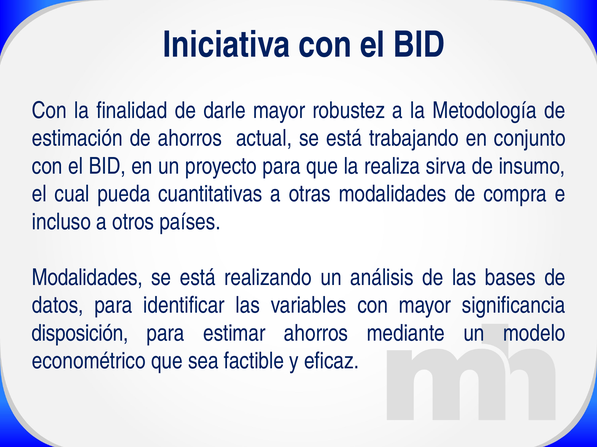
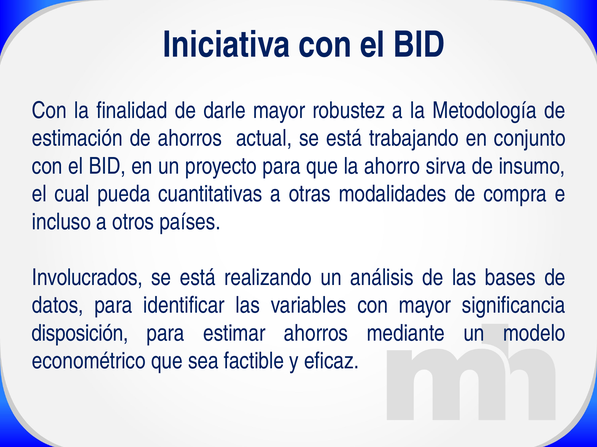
realiza: realiza -> ahorro (392, 166)
Modalidades: Modalidades -> Involucrados (87, 278)
